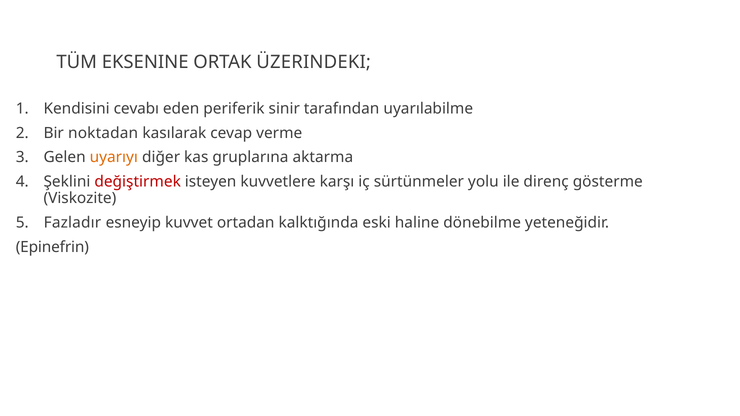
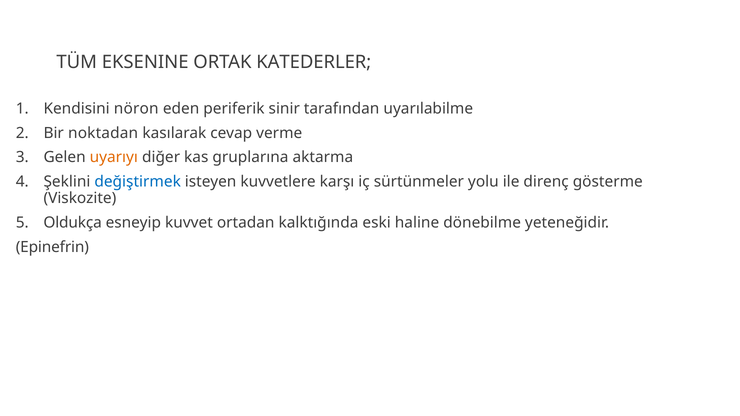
ÜZERINDEKI: ÜZERINDEKI -> KATEDERLER (314, 62)
cevabı: cevabı -> nöron (136, 109)
değiştirmek colour: red -> blue (138, 182)
Fazladır: Fazladır -> Oldukça (73, 223)
